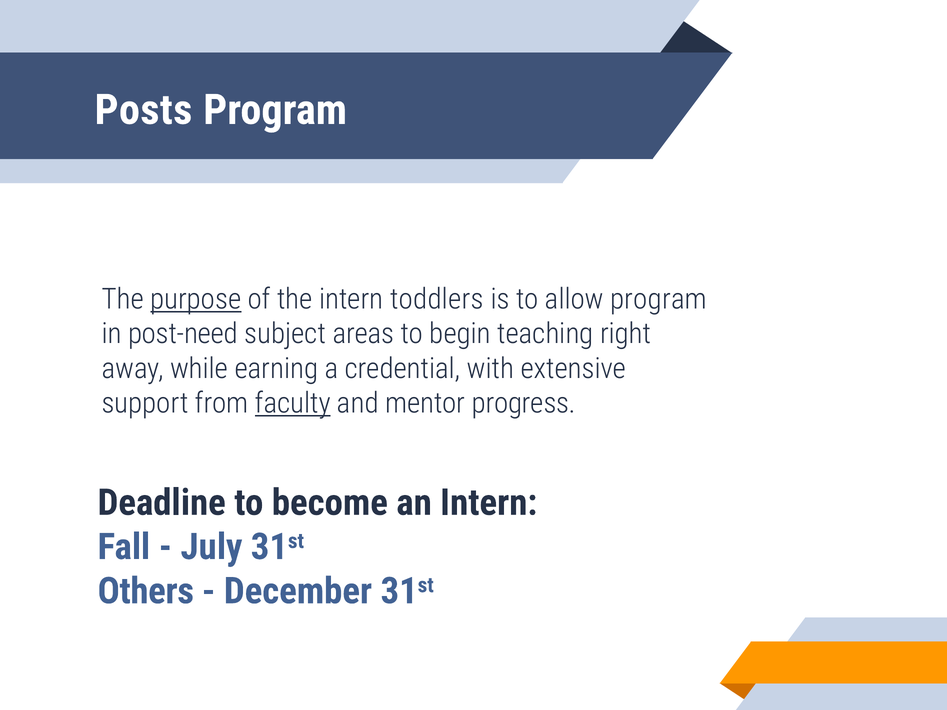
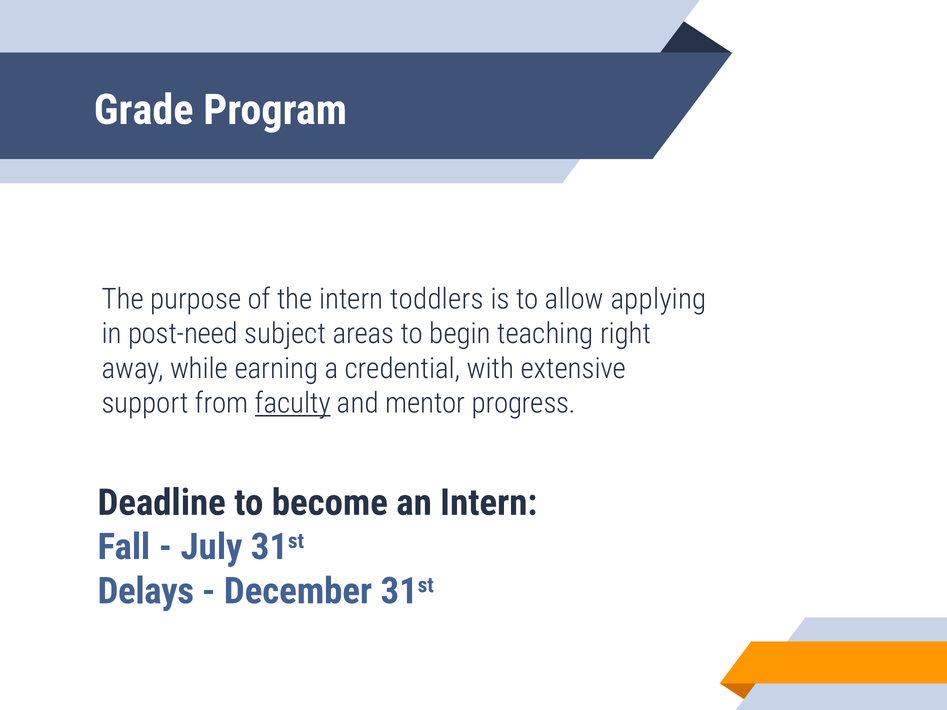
Posts: Posts -> Grade (144, 110)
purpose underline: present -> none (196, 299)
allow program: program -> applying (659, 299)
Others: Others -> Delays (146, 591)
